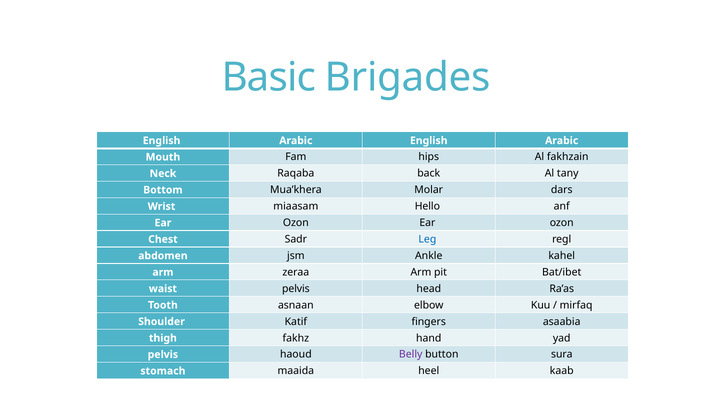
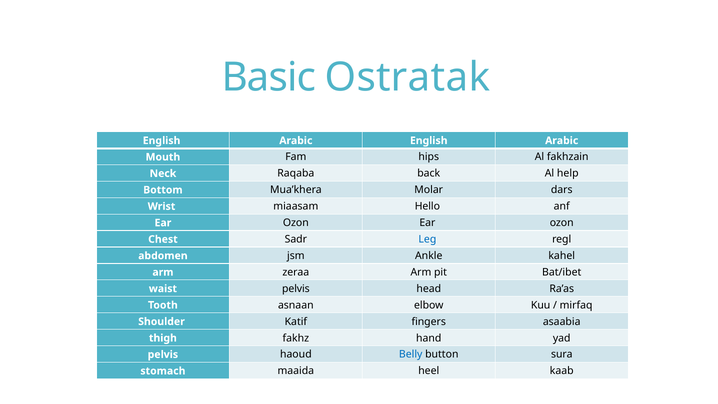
Brigades: Brigades -> Ostratak (407, 77)
tany: tany -> help (568, 173)
Belly colour: purple -> blue (411, 354)
